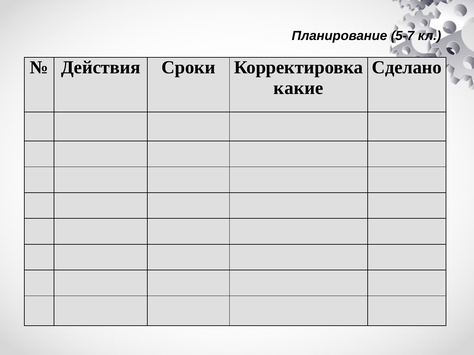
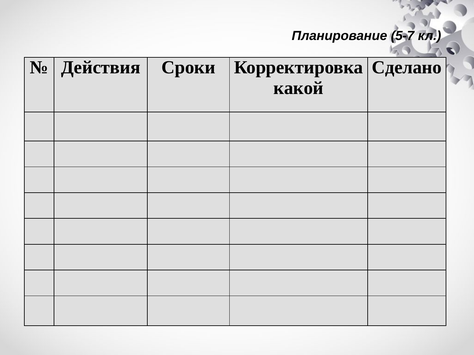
какие: какие -> какой (299, 88)
